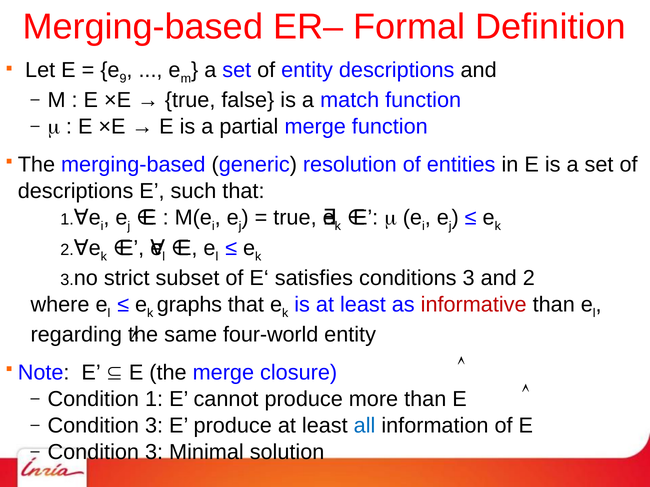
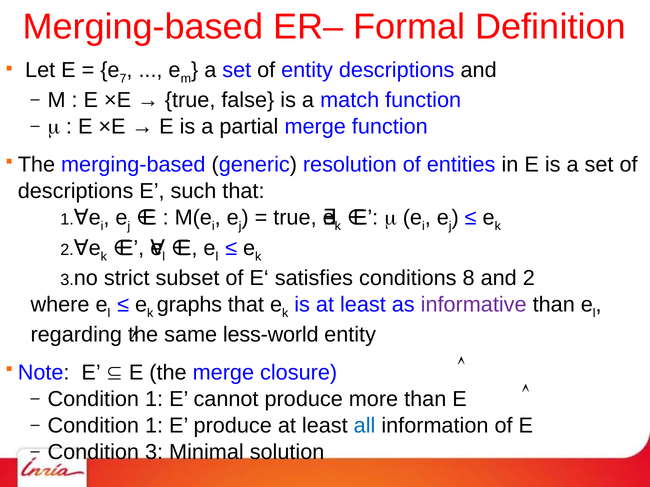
9: 9 -> 7 (123, 79)
conditions 3: 3 -> 8 (469, 278)
informative colour: red -> purple (474, 305)
four-world: four-world -> less-world (271, 335)
3: 3 -> 1 (154, 426)
